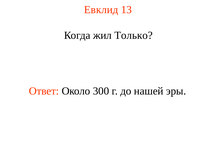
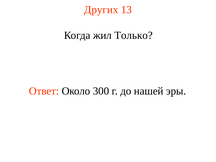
Евклид: Евклид -> Других (101, 10)
